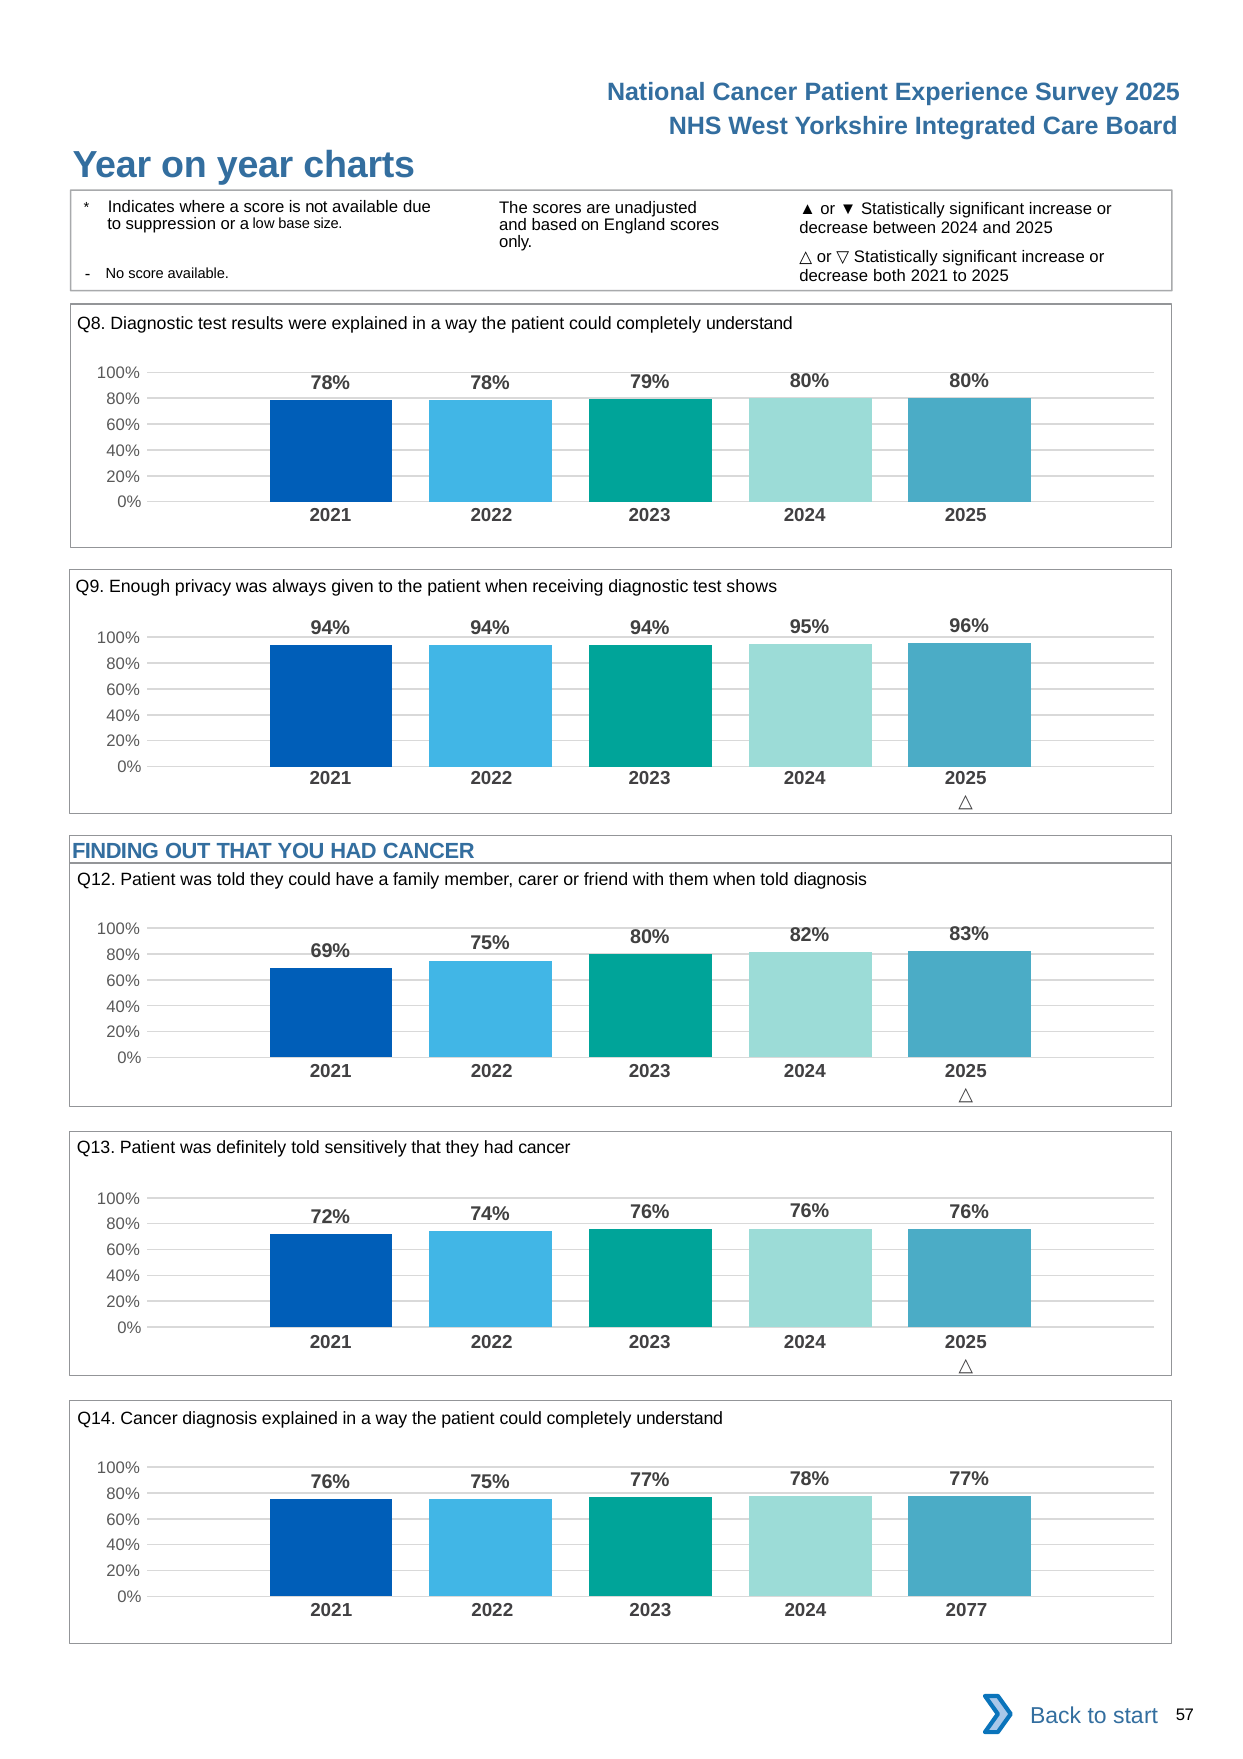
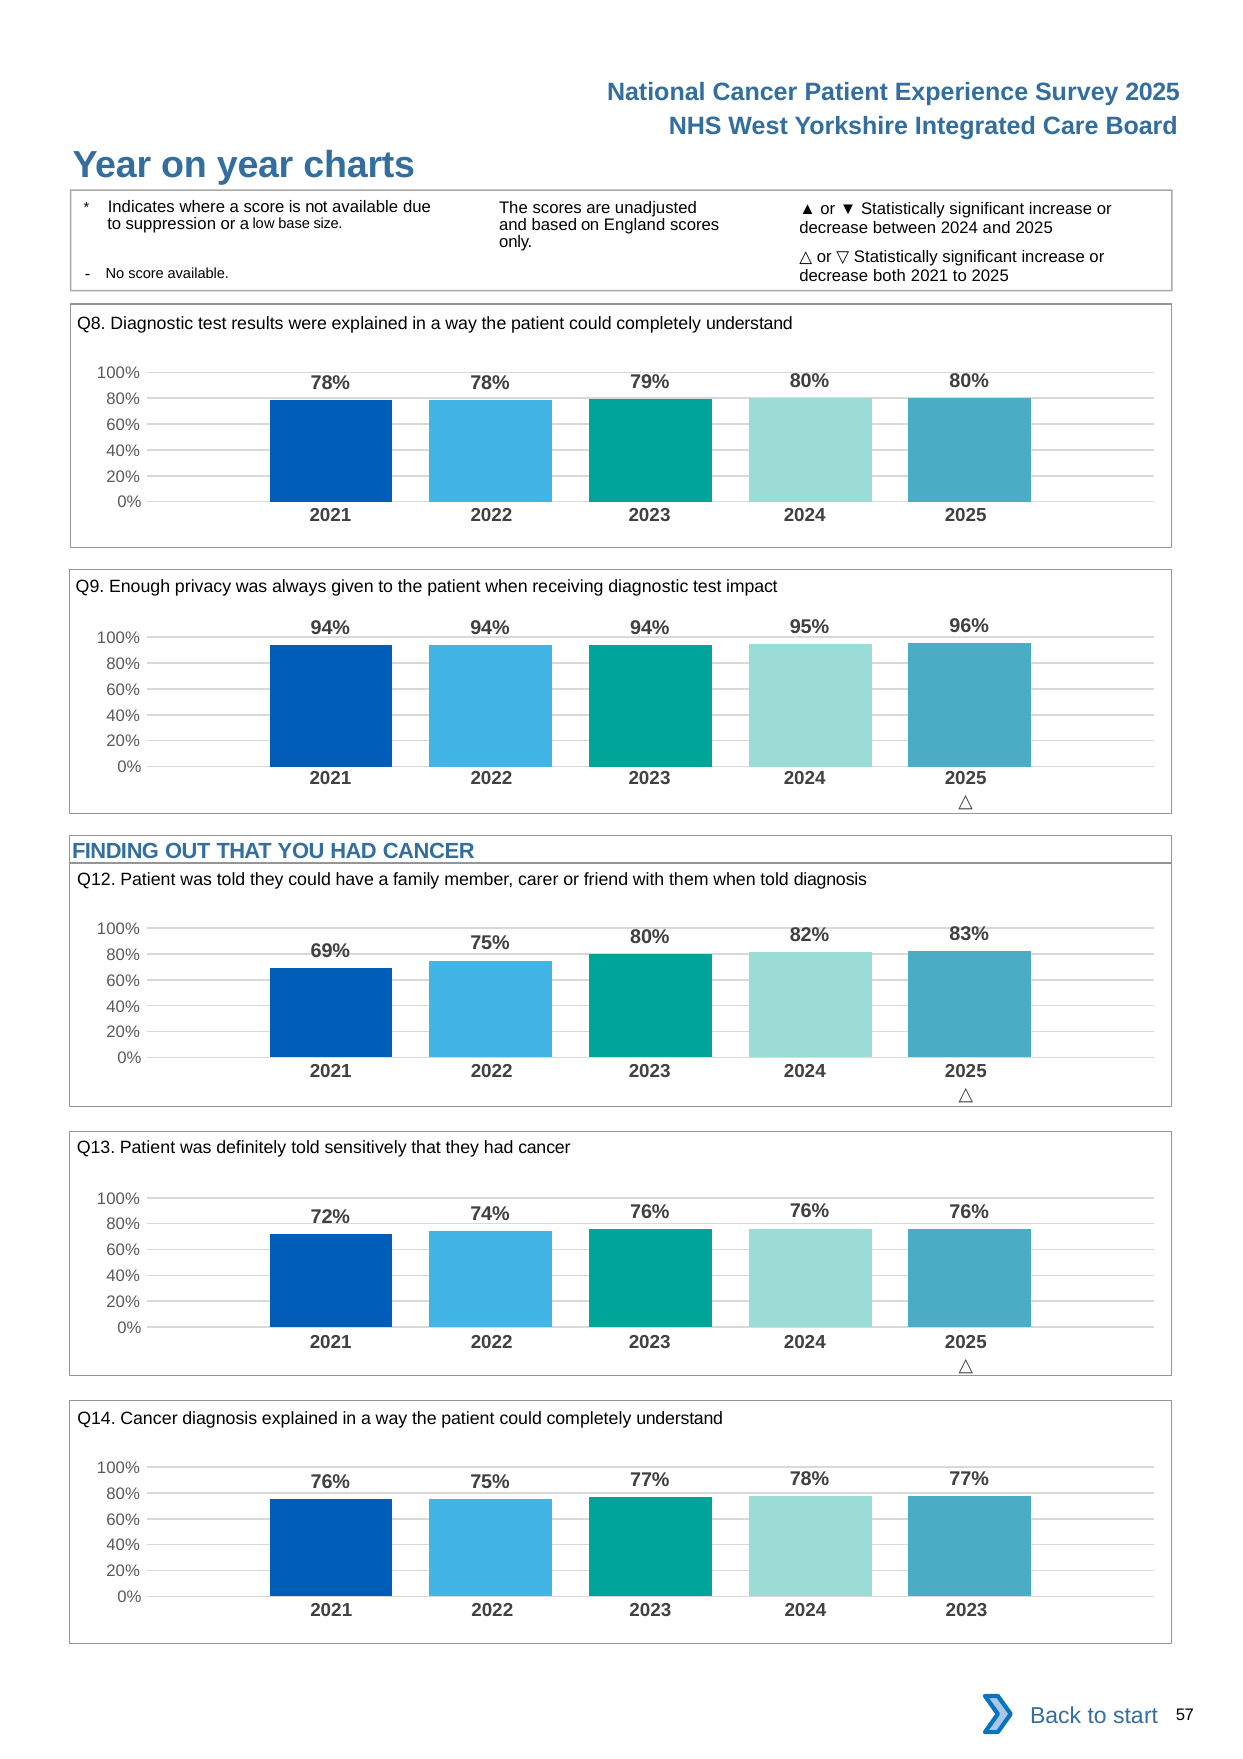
shows: shows -> impact (752, 587)
2024 2077: 2077 -> 2023 (967, 1611)
